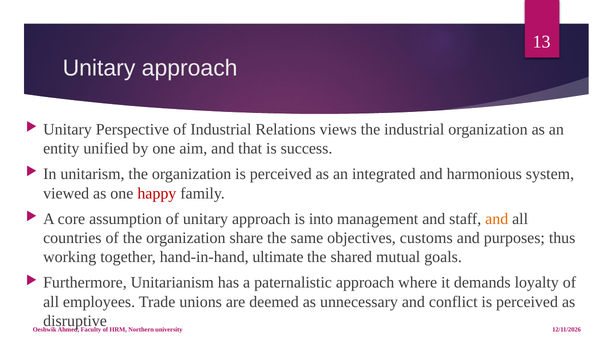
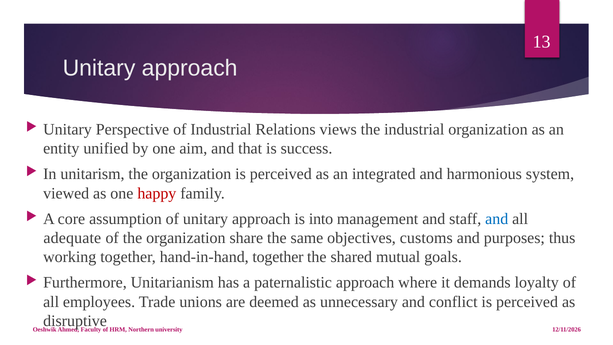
and colour: orange -> blue (497, 219)
countries: countries -> adequate (72, 238)
hand-in-hand ultimate: ultimate -> together (278, 257)
